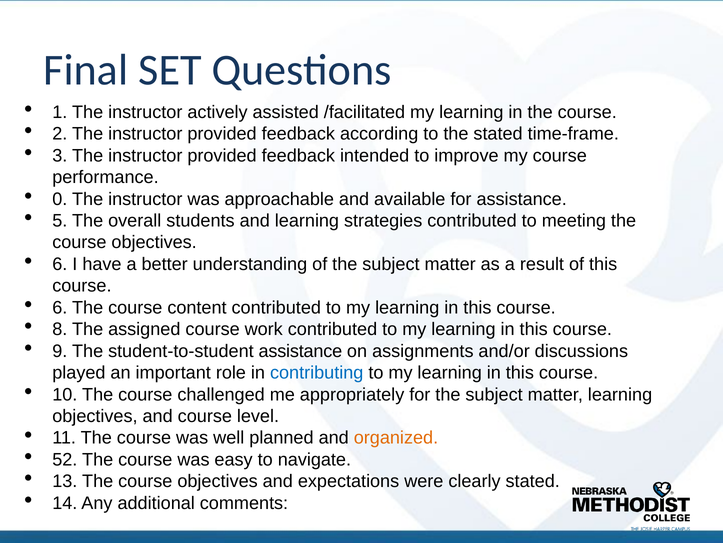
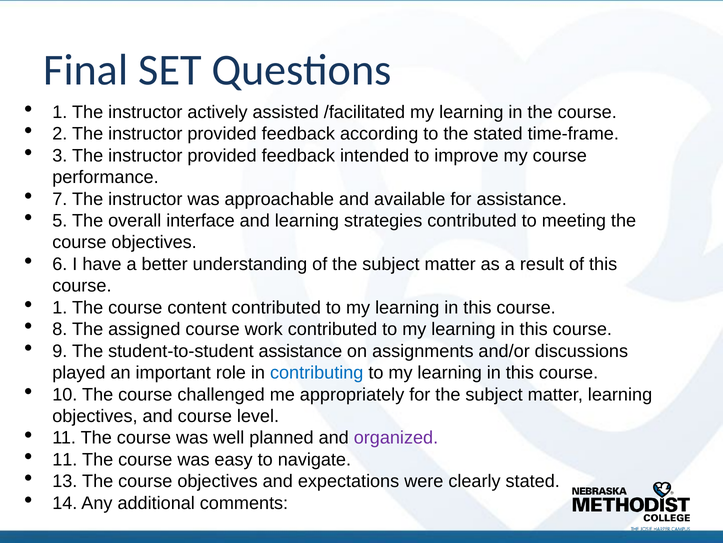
0: 0 -> 7 (60, 199)
students: students -> interface (201, 220)
6: 6 -> 1 (60, 307)
organized colour: orange -> purple (396, 437)
52: 52 -> 11 (65, 459)
